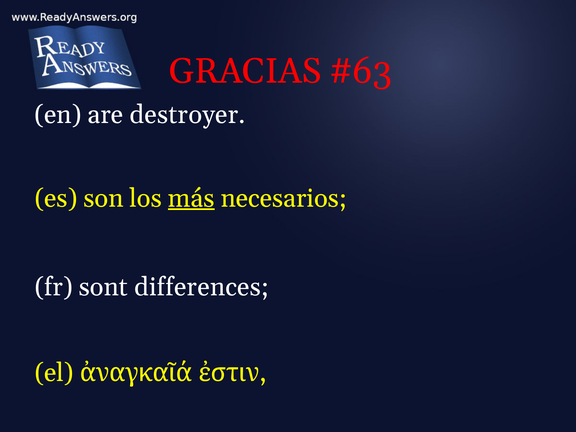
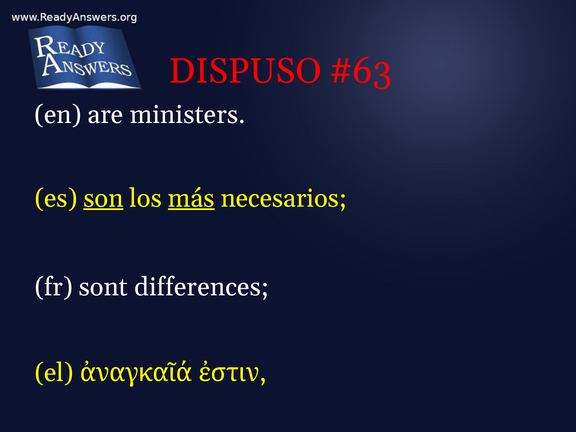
GRACIAS: GRACIAS -> DISPUSO (245, 71)
destroyer: destroyer -> ministers (188, 115)
son underline: none -> present (103, 198)
